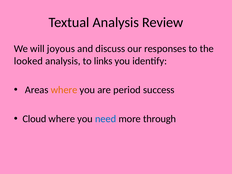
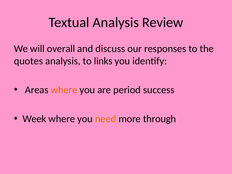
joyous: joyous -> overall (61, 49)
looked: looked -> quotes (28, 61)
Cloud: Cloud -> Week (34, 119)
need colour: blue -> orange (106, 119)
